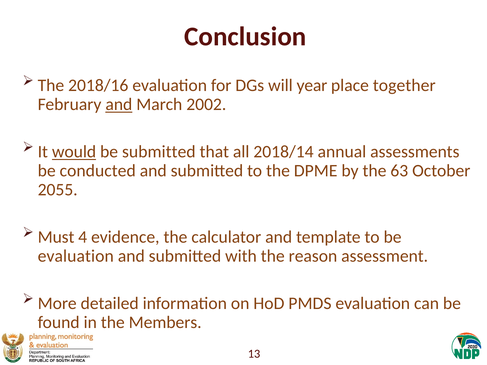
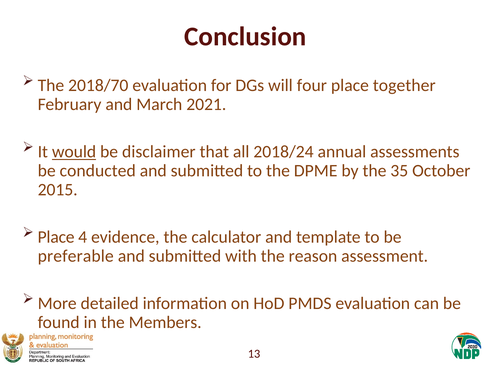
2018/16: 2018/16 -> 2018/70 (98, 86)
year: year -> four (312, 86)
and underline: present -> none (119, 105)
2002: 2002 -> 2021 (206, 105)
be submitted: submitted -> disclaimer (159, 152)
2018/14: 2018/14 -> 2018/24 (284, 152)
63: 63 -> 35 (399, 171)
2055: 2055 -> 2015 (58, 190)
Must: Must -> Place (56, 237)
evaluation: evaluation -> preferable (76, 256)
